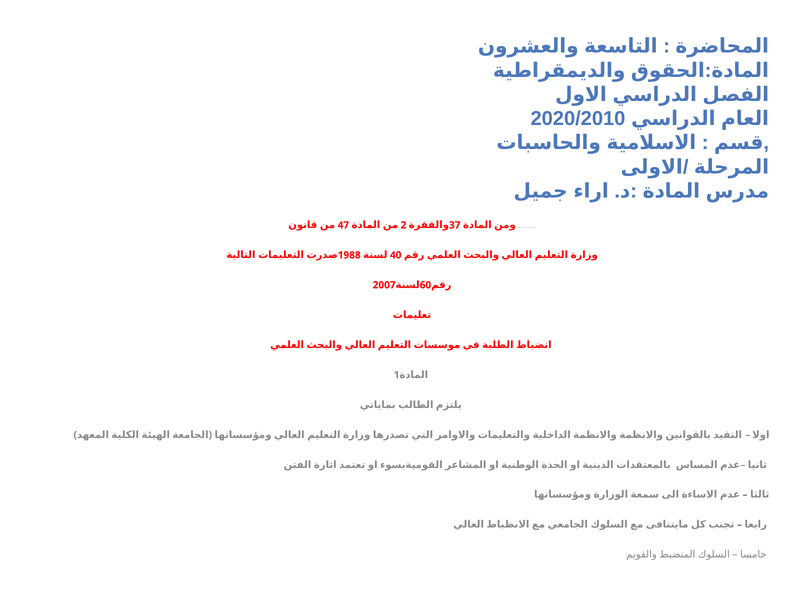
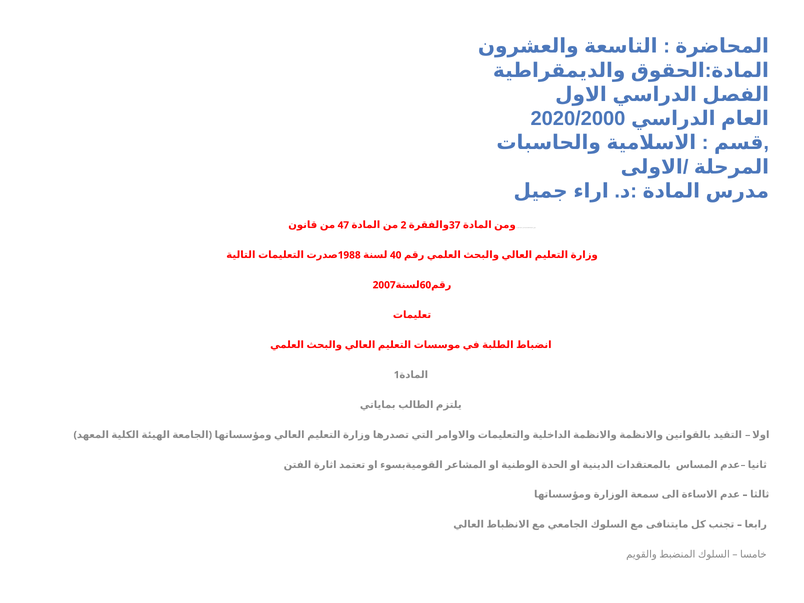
2020/2010: 2020/2010 -> 2020/2000 (578, 119)
